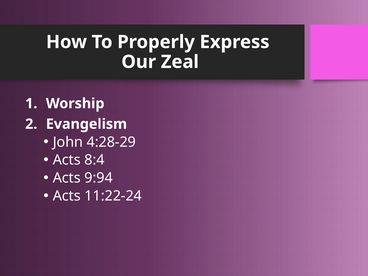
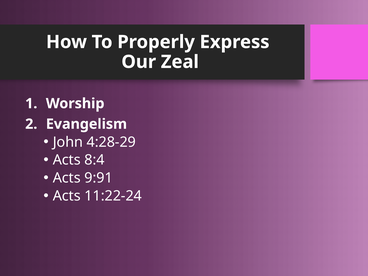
9:94: 9:94 -> 9:91 (99, 178)
